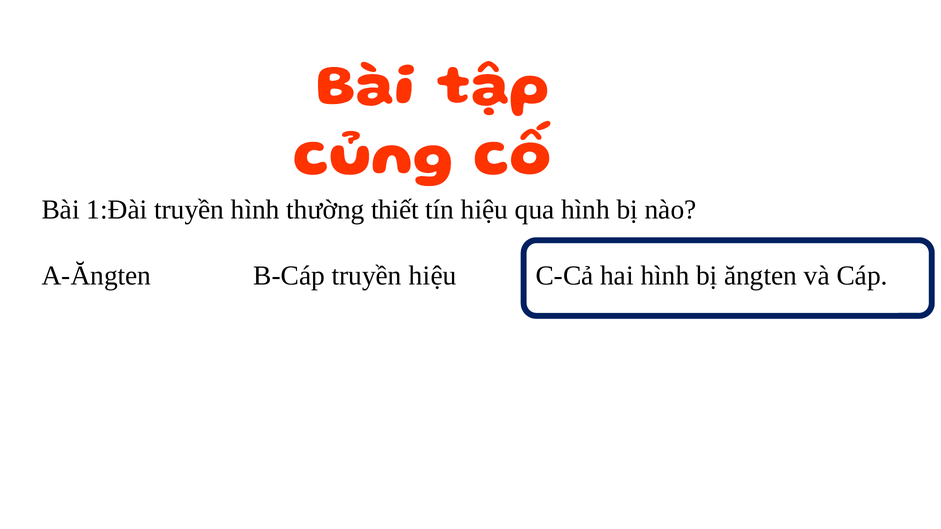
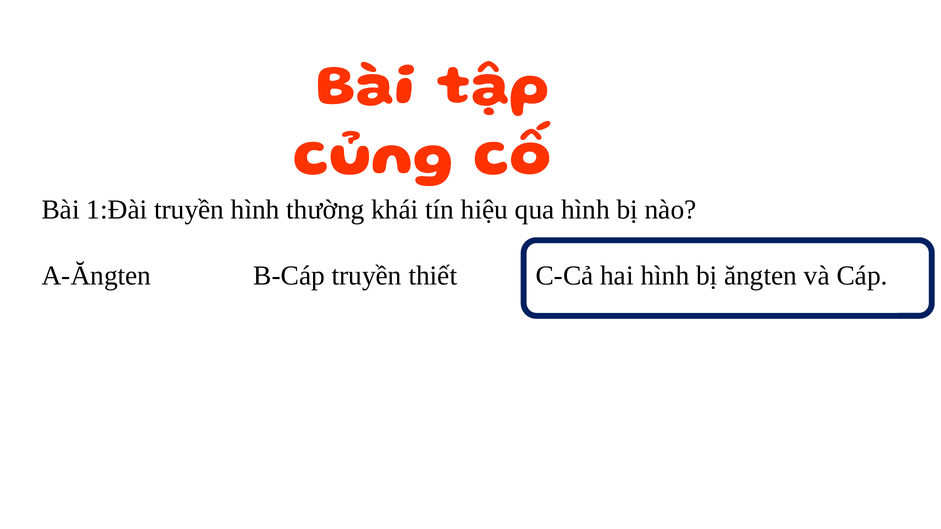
thiết: thiết -> khái (395, 210)
truyền hiệu: hiệu -> thiết (433, 276)
